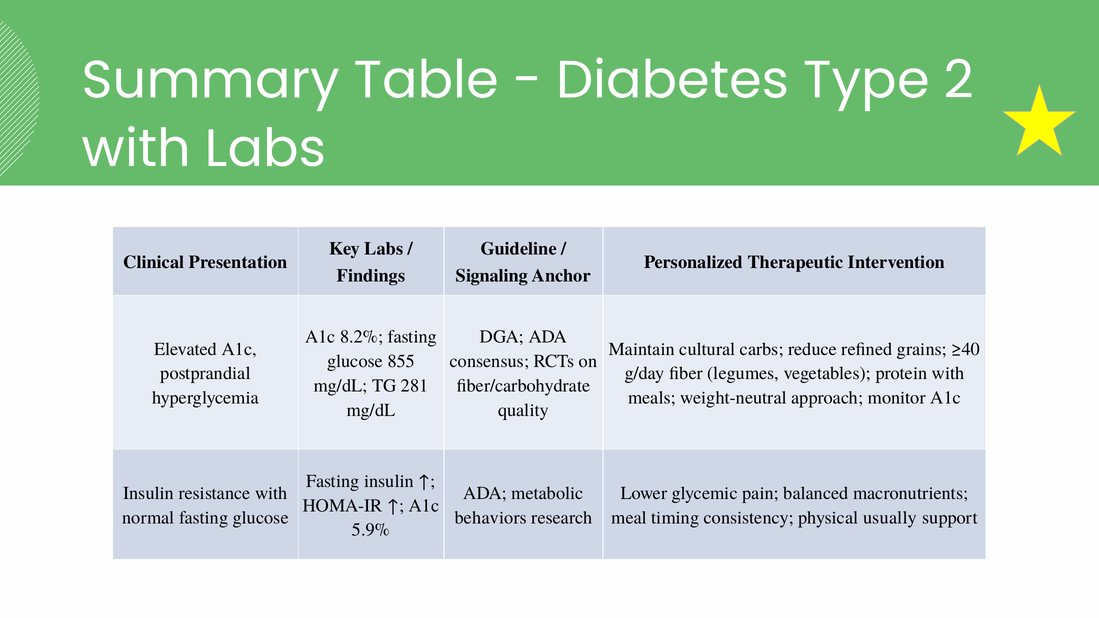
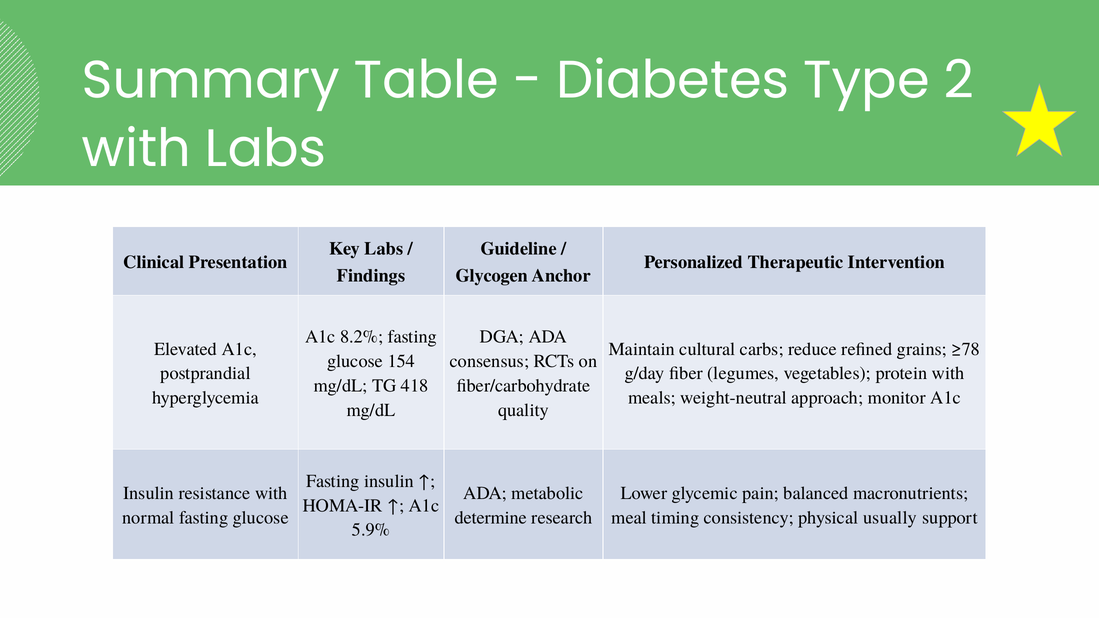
Signaling: Signaling -> Glycogen (492, 276)
≥40: ≥40 -> ≥78 (966, 349)
855: 855 -> 154 (401, 361)
281: 281 -> 418 (415, 386)
behaviors: behaviors -> determine (491, 518)
